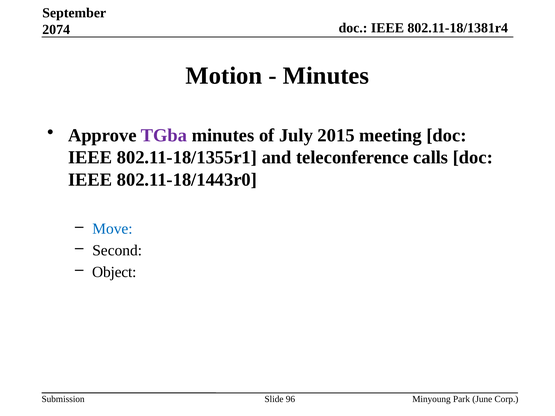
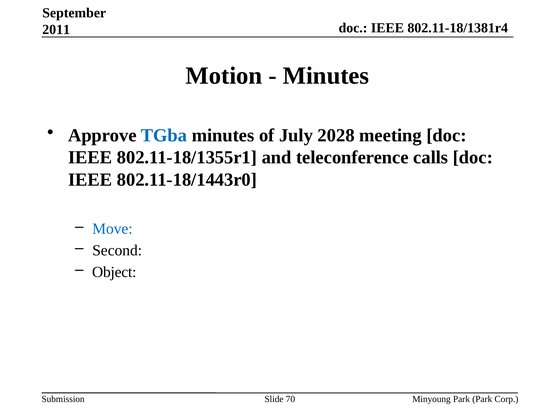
2074: 2074 -> 2011 (56, 30)
TGba colour: purple -> blue (164, 135)
2015: 2015 -> 2028 (336, 135)
96: 96 -> 70 (290, 399)
Park June: June -> Park (482, 399)
